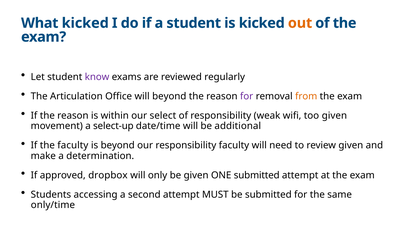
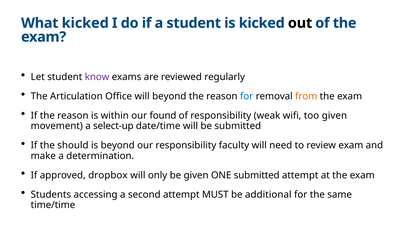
out colour: orange -> black (300, 23)
for colour: purple -> blue (247, 97)
select: select -> found (163, 116)
be additional: additional -> submitted (238, 126)
the faculty: faculty -> should (73, 146)
review given: given -> exam (351, 146)
be submitted: submitted -> additional (268, 195)
only/time: only/time -> time/time (53, 205)
